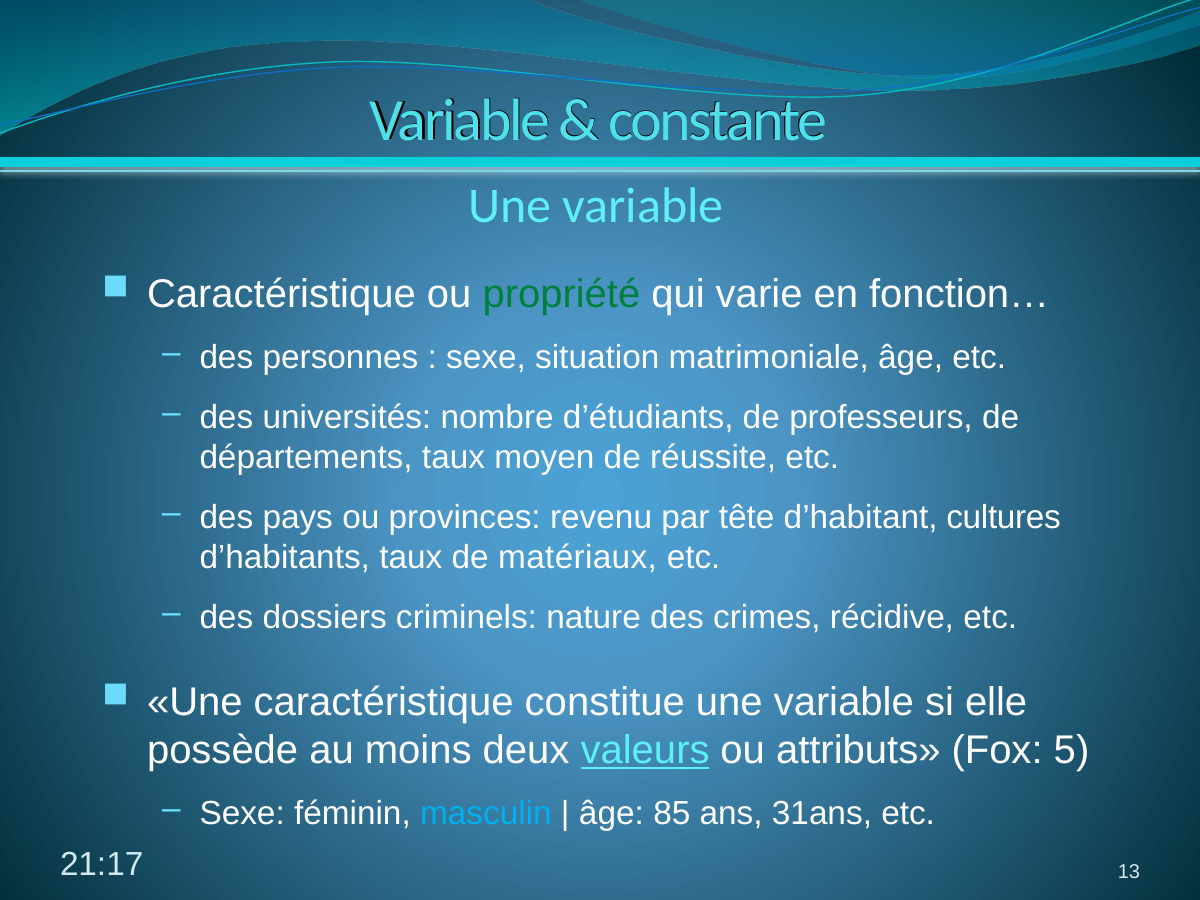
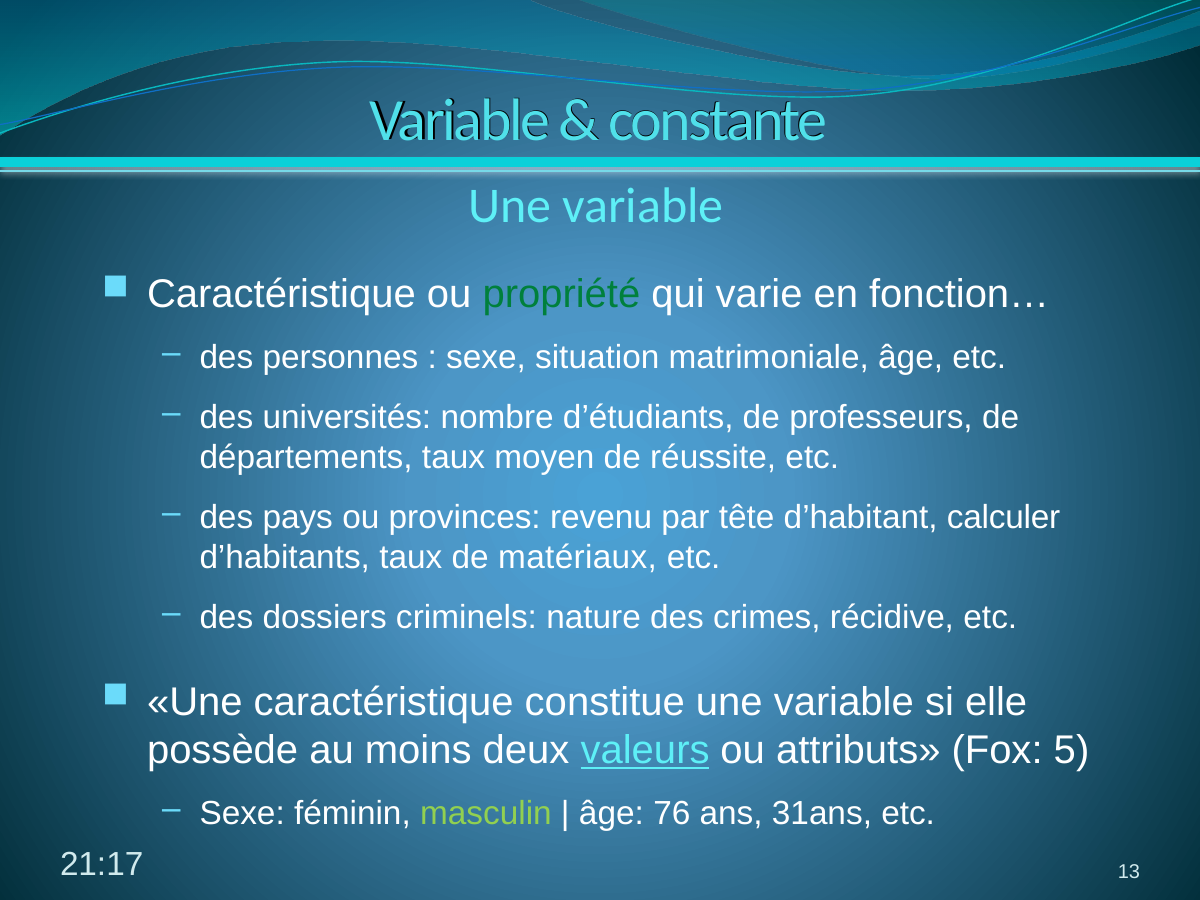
cultures: cultures -> calculer (1004, 518)
masculin colour: light blue -> light green (486, 814)
85: 85 -> 76 (672, 814)
